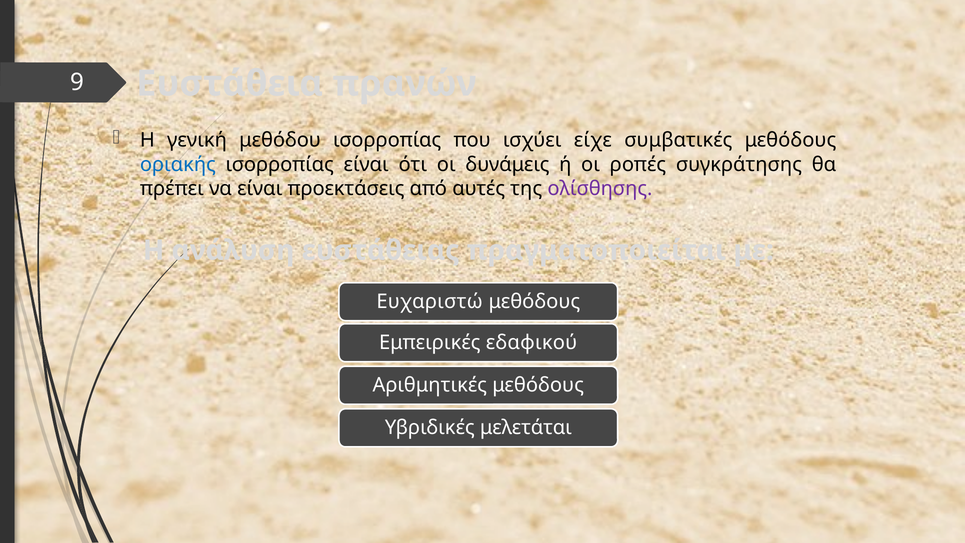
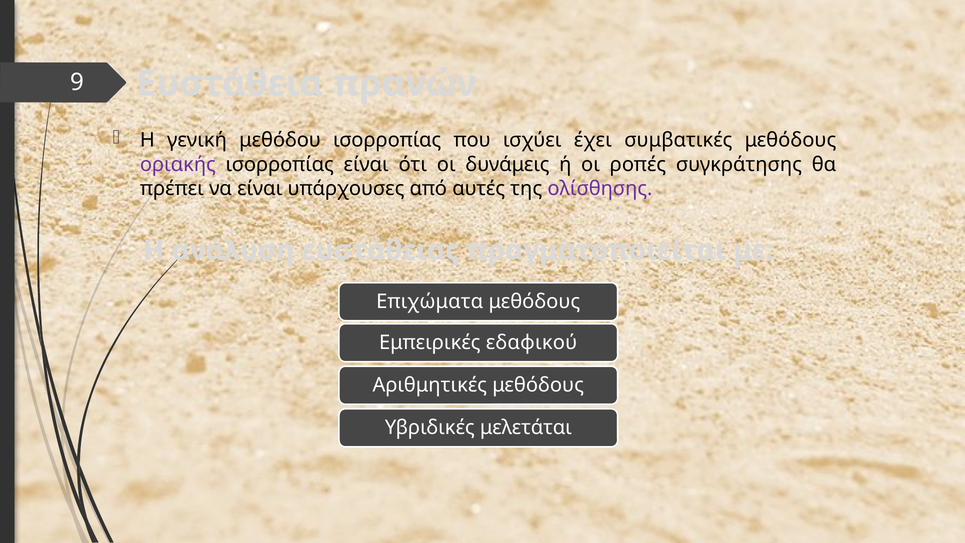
είχε: είχε -> έχει (593, 140)
οριακής colour: blue -> purple (178, 164)
προεκτάσεις: προεκτάσεις -> υπάρχουσες (346, 189)
Ευχαριστώ: Ευχαριστώ -> Επιχώματα (430, 301)
